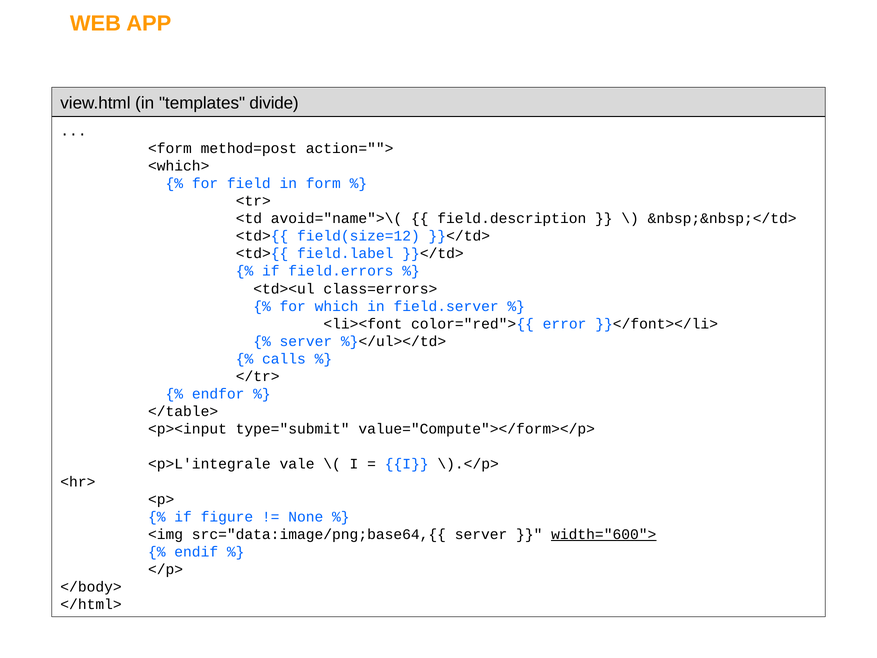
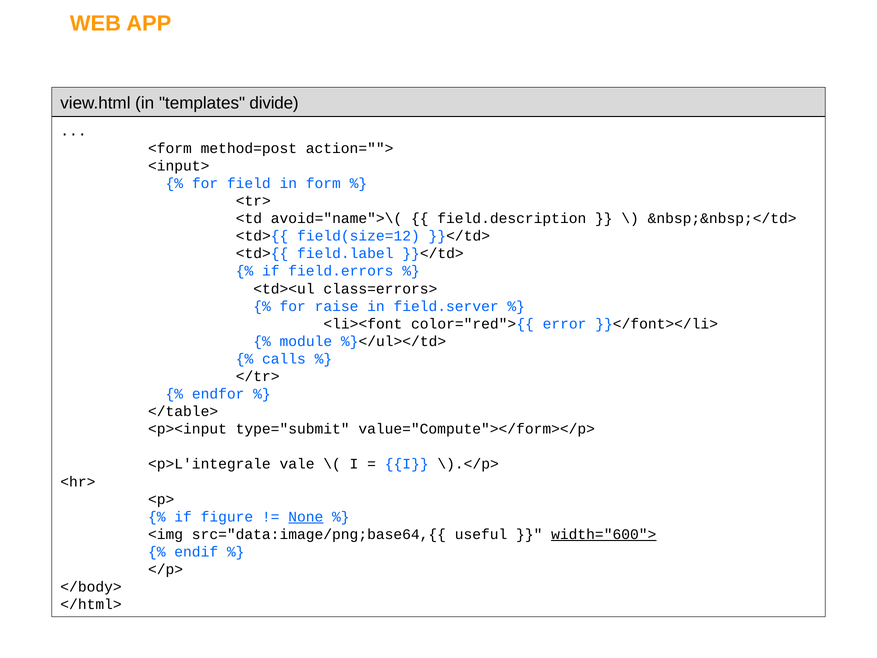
<which>: <which> -> <input> (179, 166)
which: which -> raise (337, 306)
server: server -> module (306, 341)
None underline: none -> present (306, 517)
src="data:image/png;base64,{{ server: server -> useful (481, 534)
